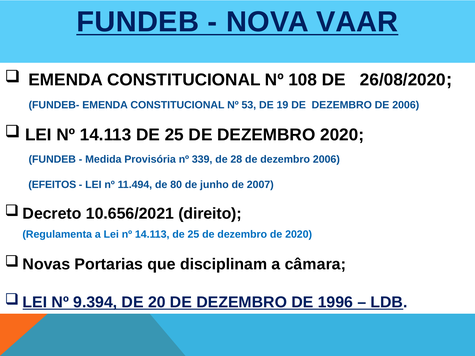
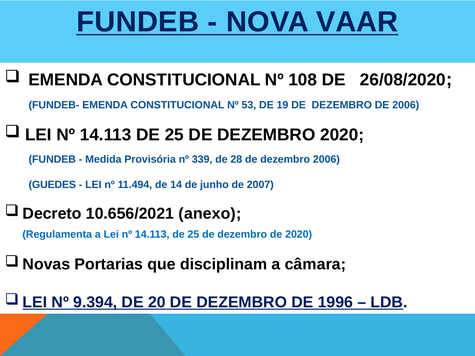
EFEITOS: EFEITOS -> GUEDES (52, 185)
80: 80 -> 14 (176, 185)
direito: direito -> anexo (210, 214)
